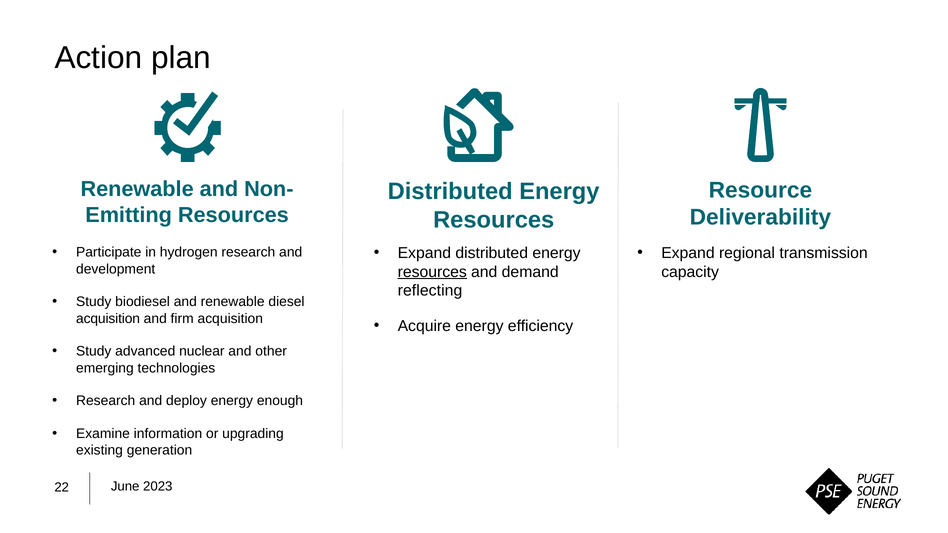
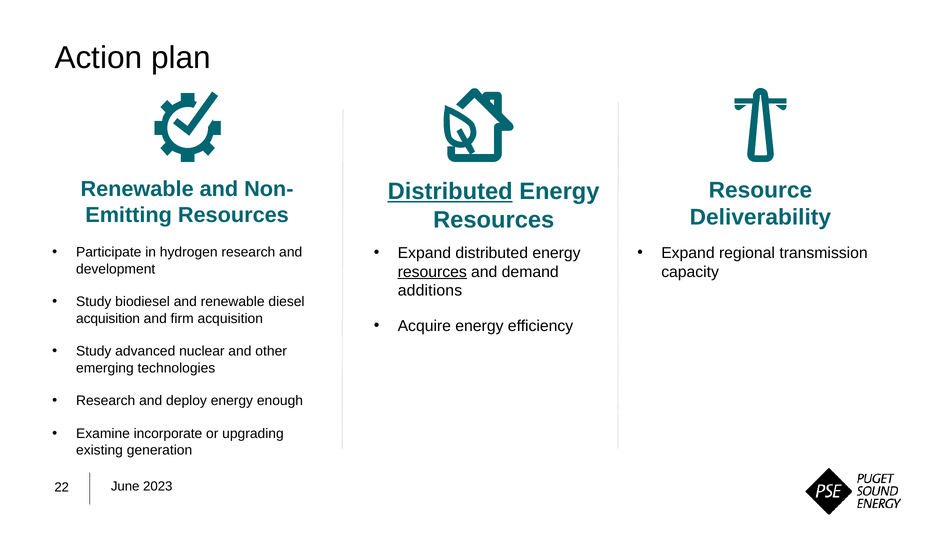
Distributed underline: none -> present (450, 191)
reflecting: reflecting -> additions (430, 291)
information: information -> incorporate (168, 434)
